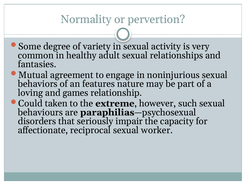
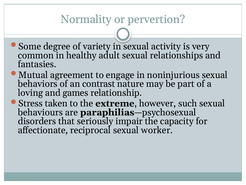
features: features -> contrast (99, 84)
Could: Could -> Stress (31, 103)
